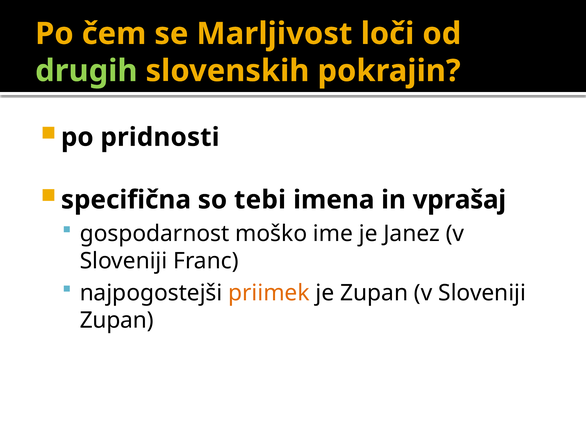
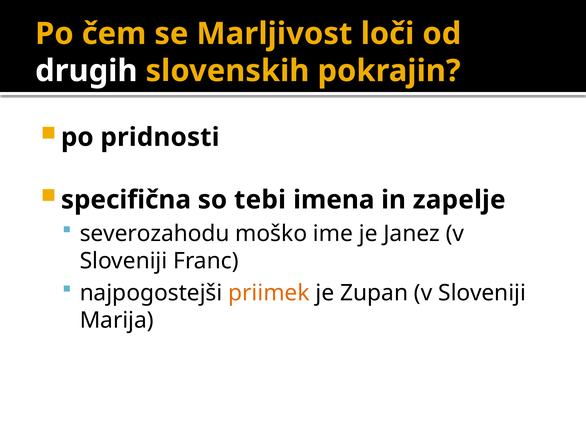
drugih colour: light green -> white (86, 71)
vprašaj: vprašaj -> zapelje (459, 200)
gospodarnost: gospodarnost -> severozahodu (155, 233)
Zupan: Zupan -> Marija (117, 320)
